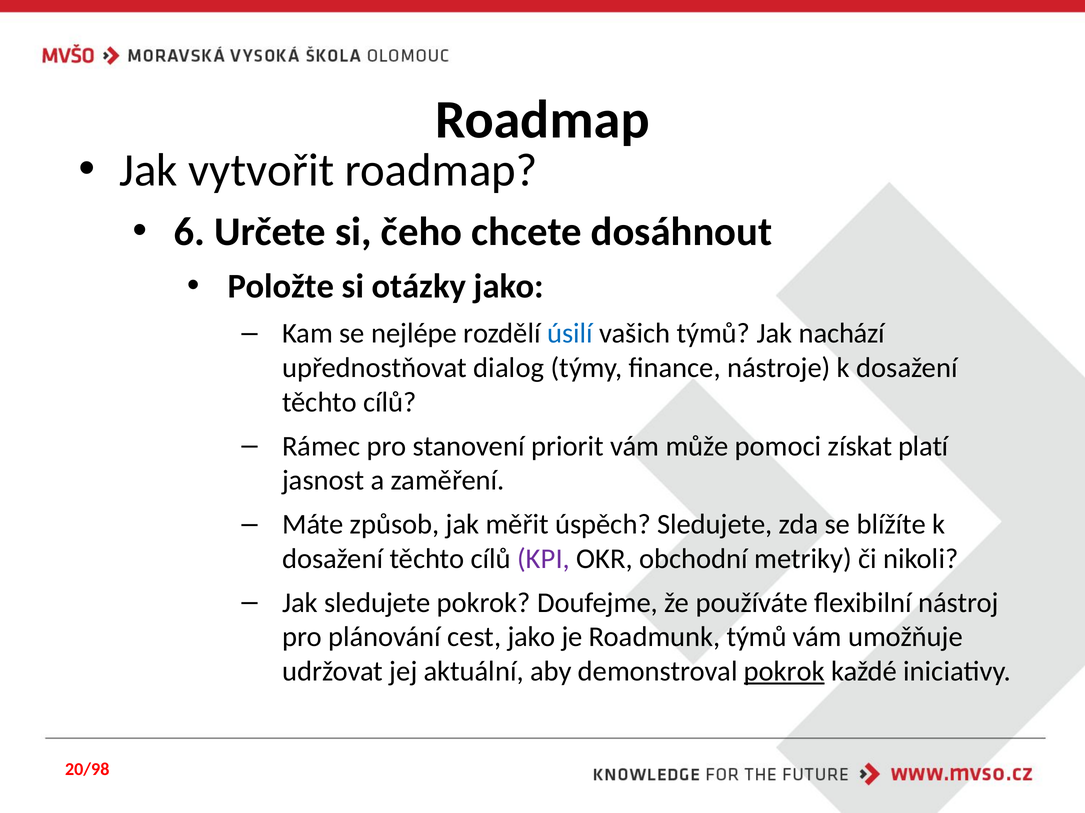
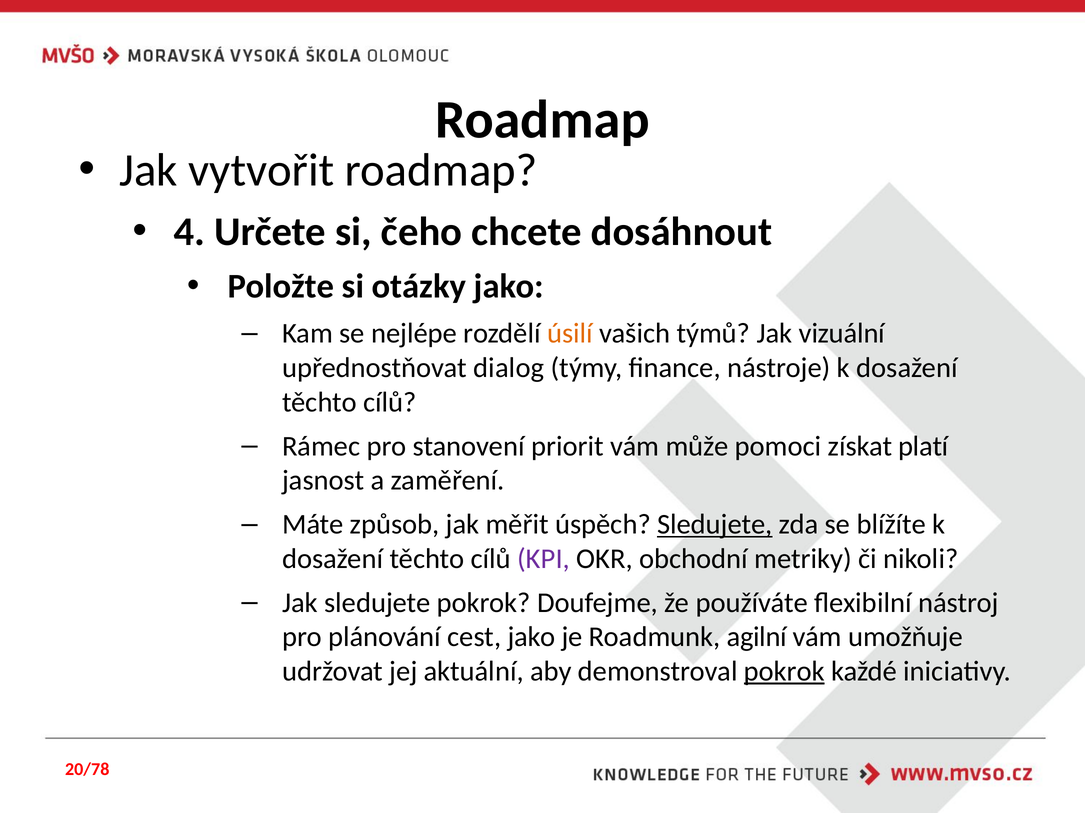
6: 6 -> 4 (189, 232)
úsilí colour: blue -> orange (570, 334)
nachází: nachází -> vizuální (842, 334)
Sledujete underline: none -> present (715, 525)
Roadmunk týmů: týmů -> agilní (757, 638)
20/98: 20/98 -> 20/78 (87, 770)
